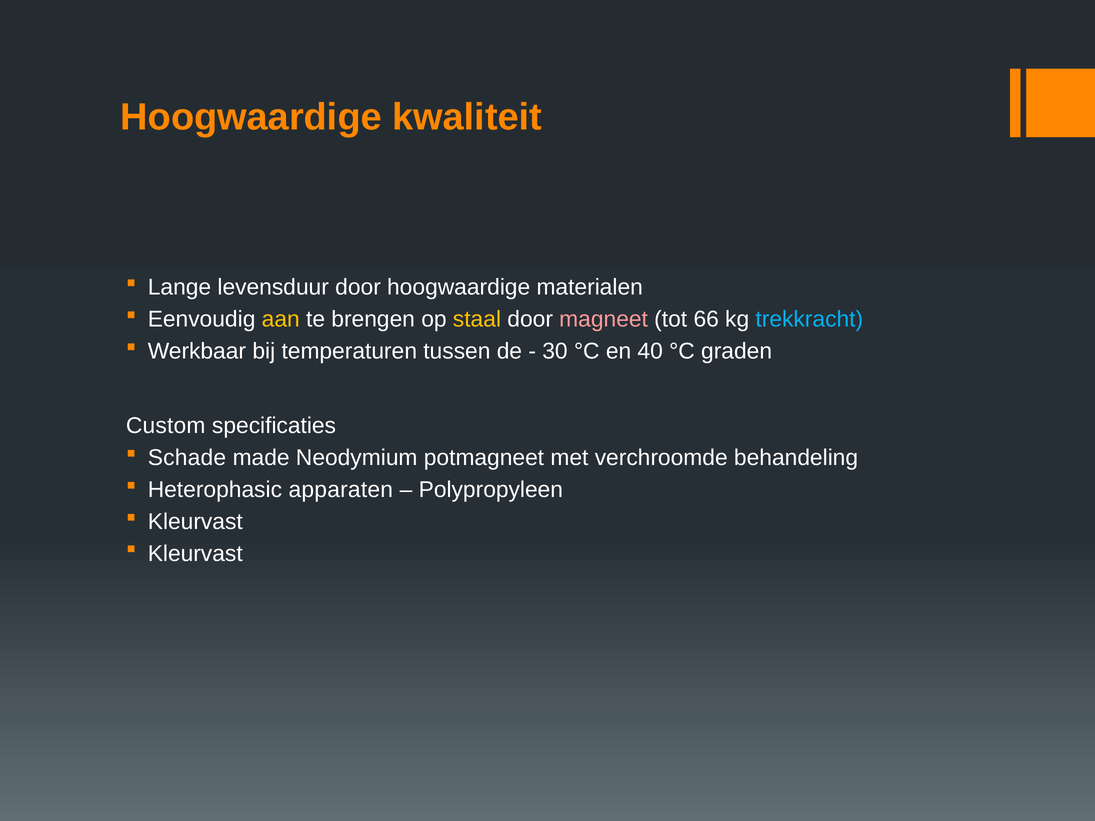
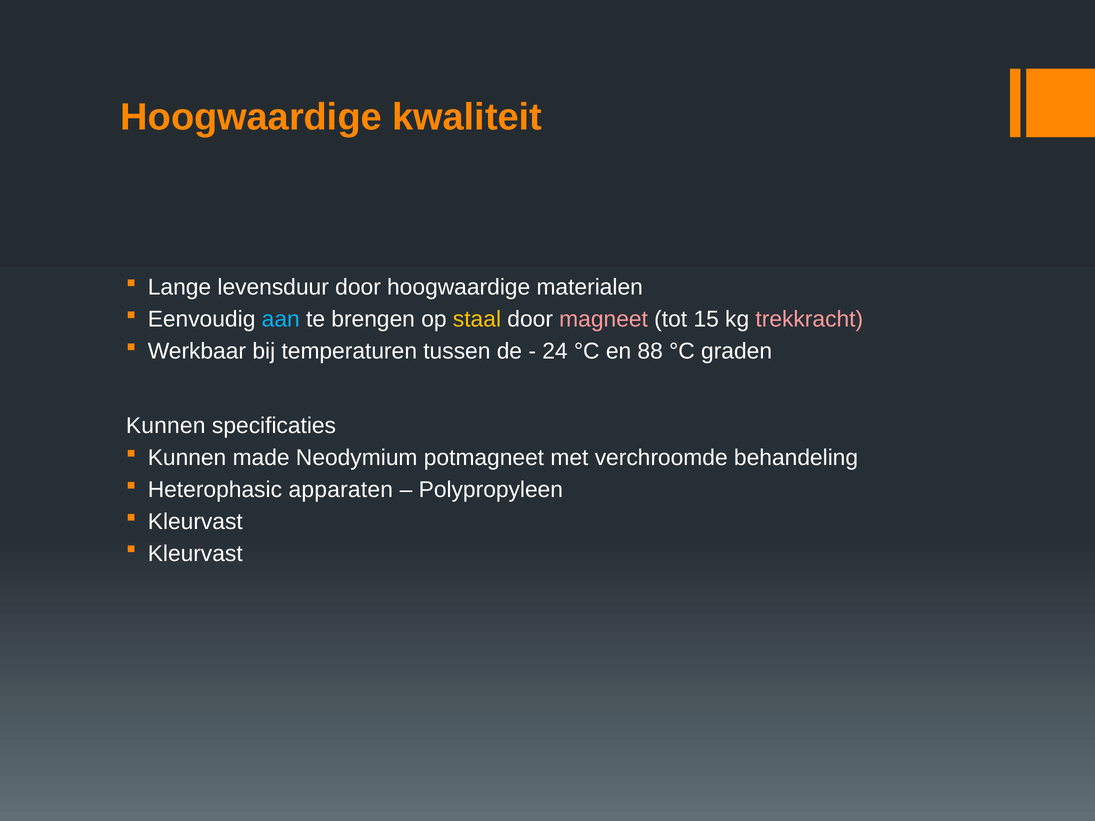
aan colour: yellow -> light blue (281, 319)
66: 66 -> 15 (706, 319)
trekkracht colour: light blue -> pink (809, 319)
30: 30 -> 24 (555, 351)
40: 40 -> 88 (650, 351)
Custom: Custom -> Kunnen (166, 426)
Schade: Schade -> Kunnen (187, 458)
